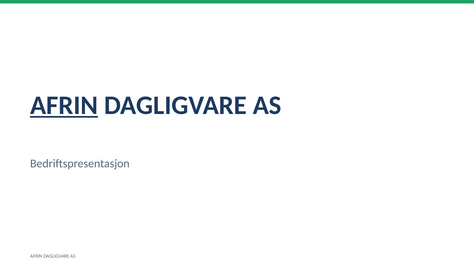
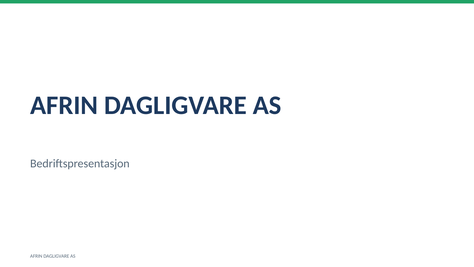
AFRIN underline: present -> none (64, 105)
